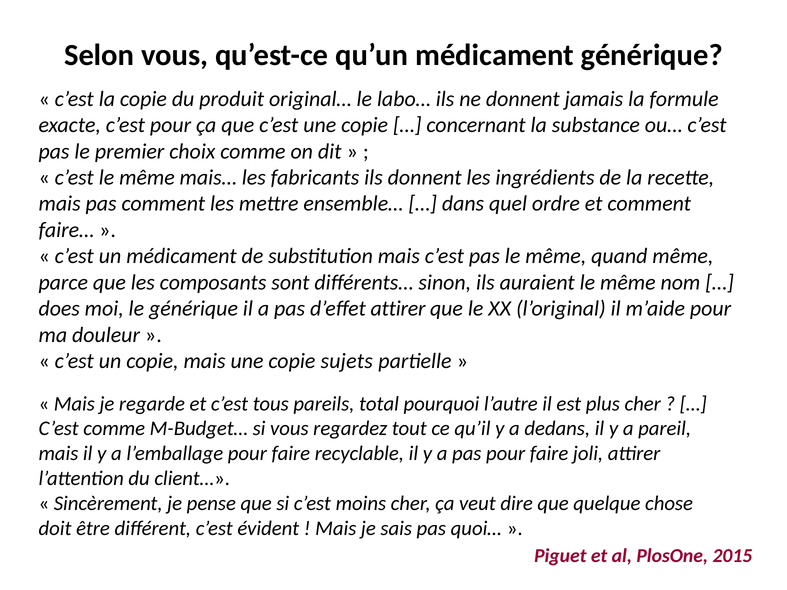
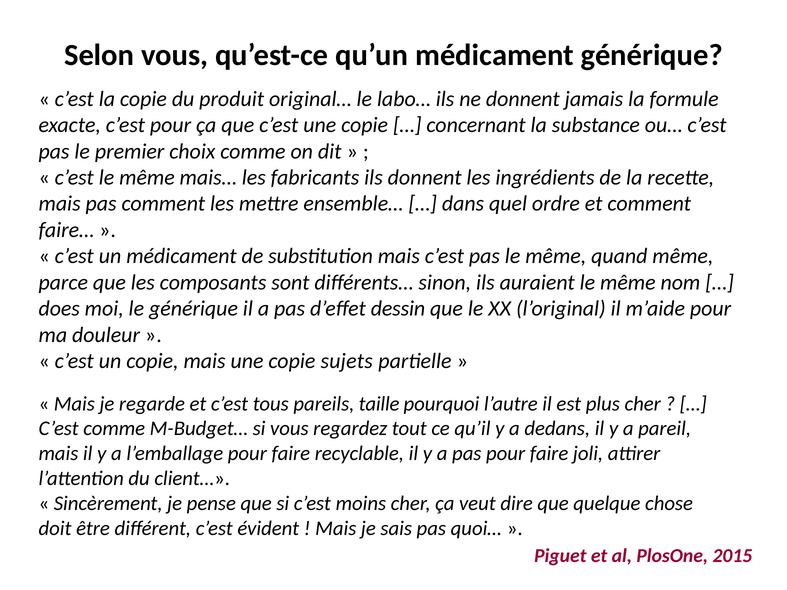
d’effet attirer: attirer -> dessin (398, 309)
total: total -> taille (379, 404)
